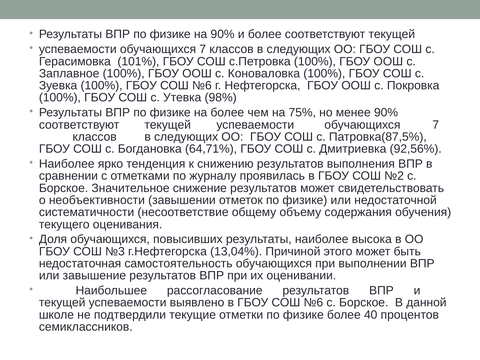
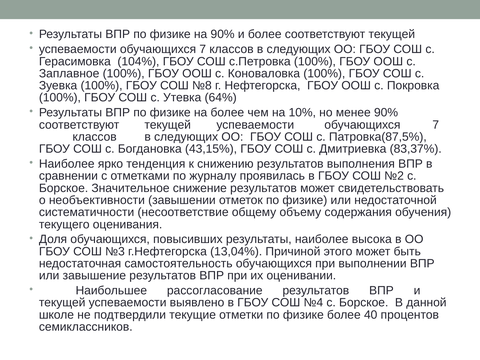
101%: 101% -> 104% (138, 61)
100% ГБОУ СОШ №6: №6 -> №8 (202, 86)
98%: 98% -> 64% (221, 98)
75%: 75% -> 10% (302, 113)
64,71%: 64,71% -> 43,15% (211, 149)
92,56%: 92,56% -> 83,37% (416, 149)
в ГБОУ СОШ №6: №6 -> №4 (313, 303)
